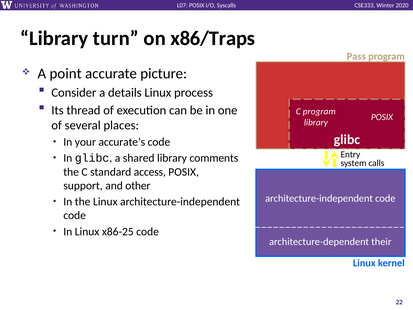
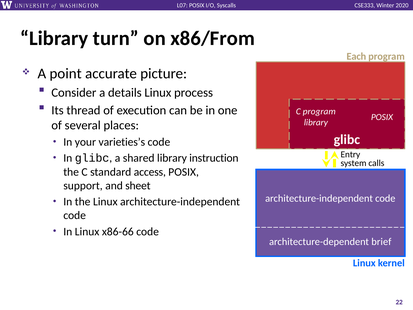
x86/Traps: x86/Traps -> x86/From (213, 38)
Pass: Pass -> Each (356, 56)
accurate’s: accurate’s -> varieties’s (122, 142)
comments: comments -> instruction (214, 158)
other: other -> sheet (138, 186)
x86-25: x86-25 -> x86-66 (118, 231)
their: their -> brief (381, 242)
